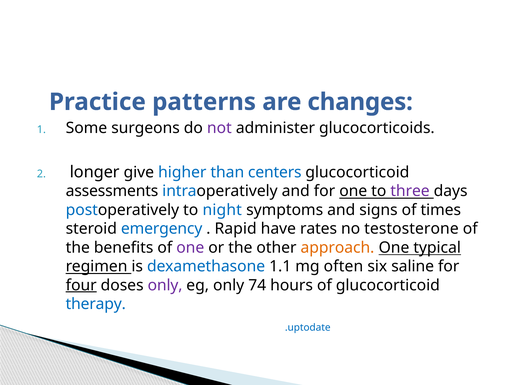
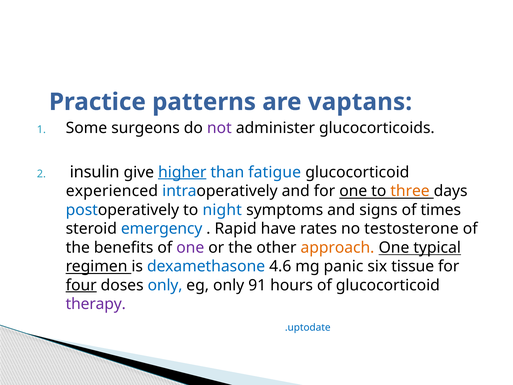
changes: changes -> vaptans (360, 102)
longer: longer -> insulin (95, 172)
higher underline: none -> present (182, 172)
centers: centers -> fatigue (275, 172)
assessments: assessments -> experienced (112, 191)
three colour: purple -> orange (410, 191)
1.1: 1.1 -> 4.6 (280, 266)
often: often -> panic (343, 266)
saline: saline -> tissue (413, 266)
only colour: purple -> blue (165, 285)
74: 74 -> 91 (257, 285)
therapy colour: blue -> purple (96, 304)
